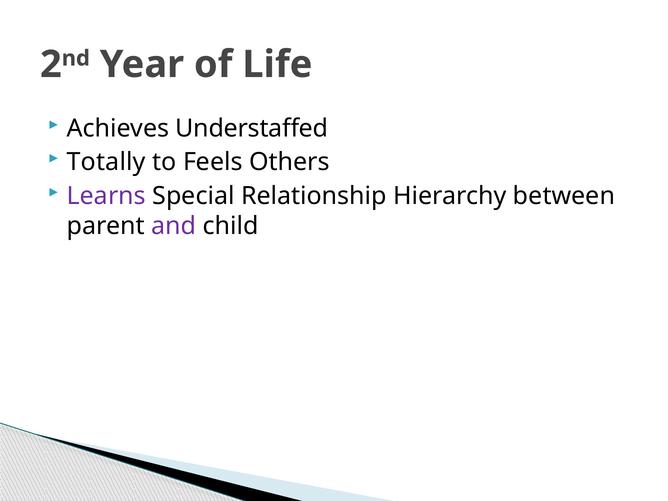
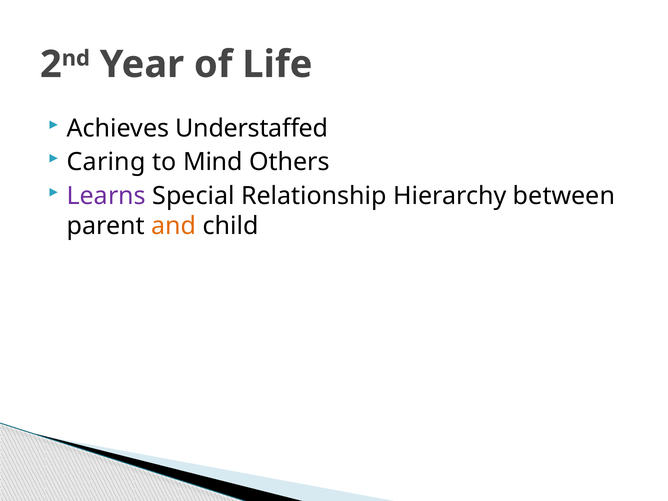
Totally: Totally -> Caring (106, 162)
Feels: Feels -> Mind (213, 162)
and colour: purple -> orange (174, 226)
